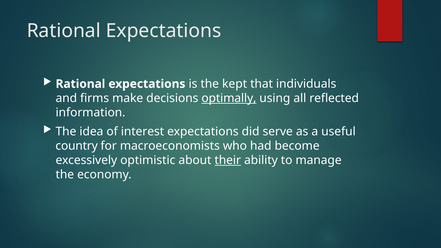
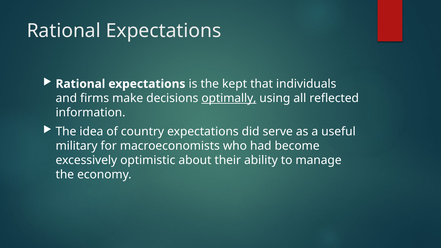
interest: interest -> country (142, 131)
country: country -> military (77, 146)
their underline: present -> none (228, 160)
